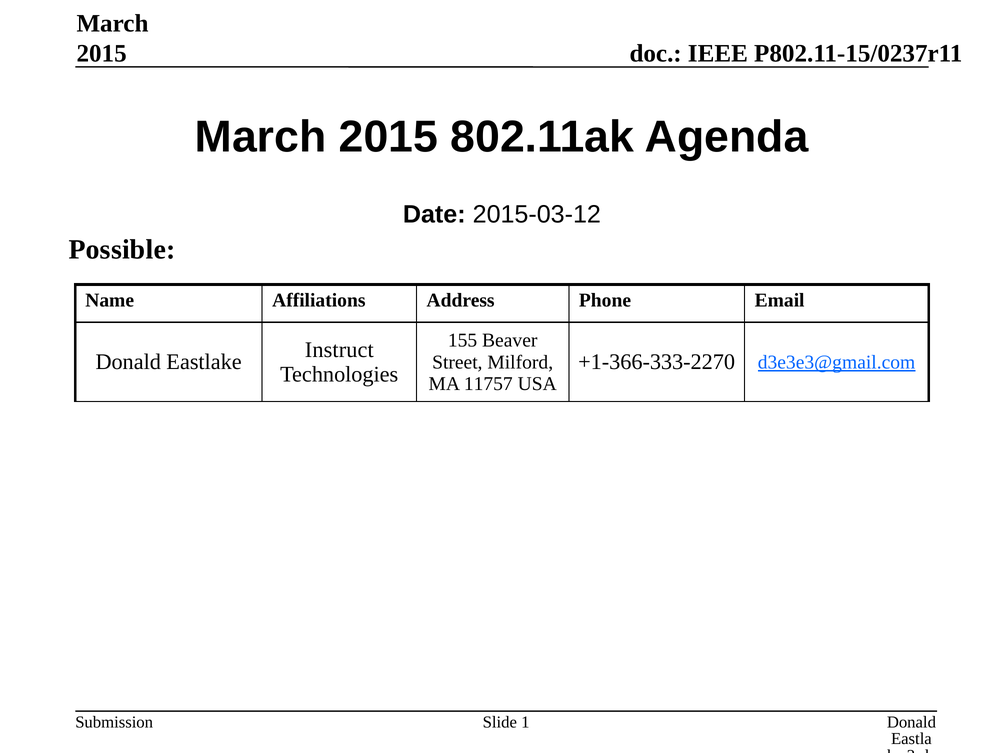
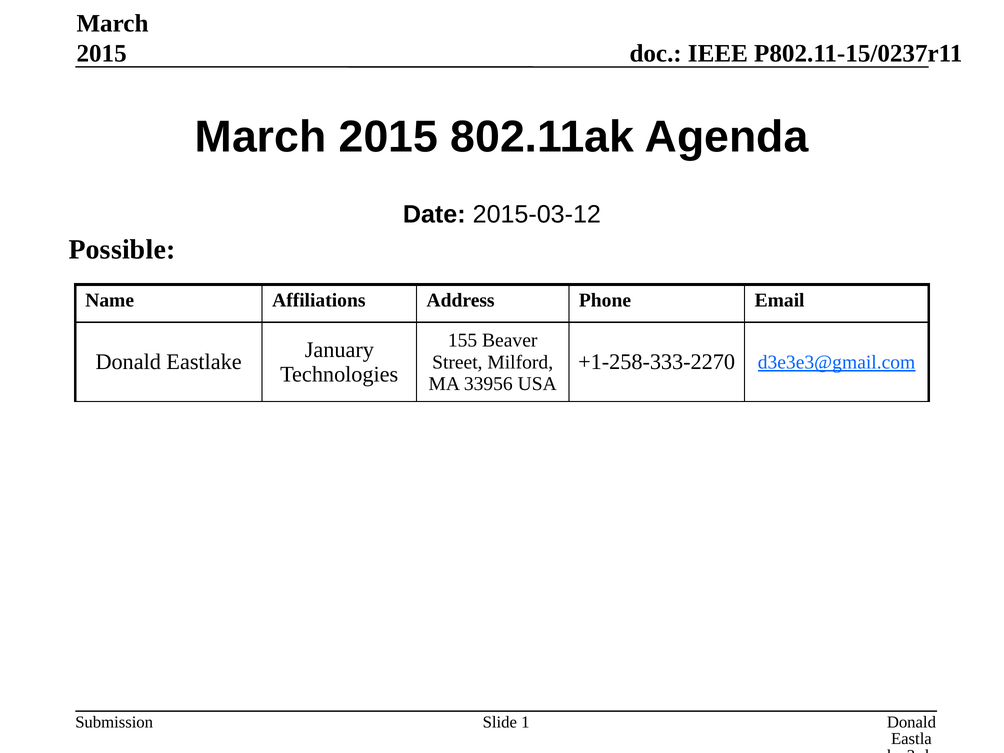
Instruct: Instruct -> January (339, 350)
+1-366-333-2270: +1-366-333-2270 -> +1-258-333-2270 (657, 362)
11757: 11757 -> 33956 (488, 384)
